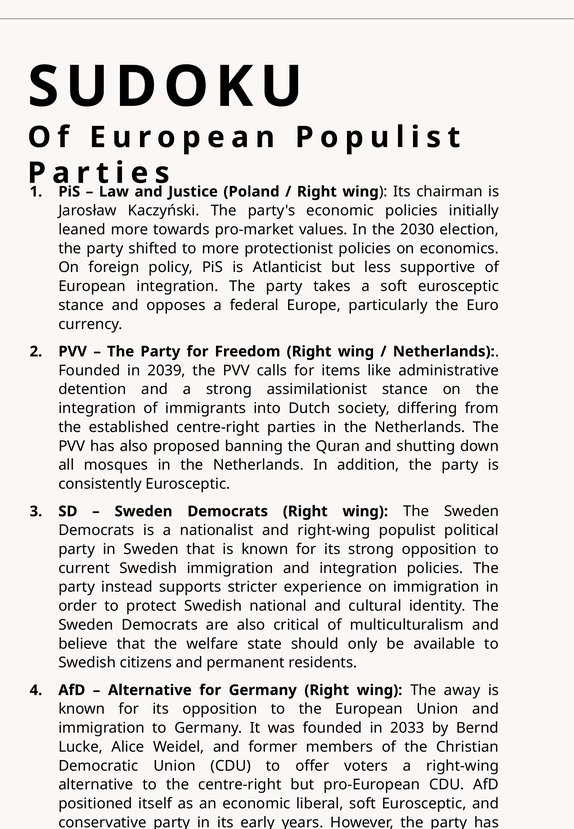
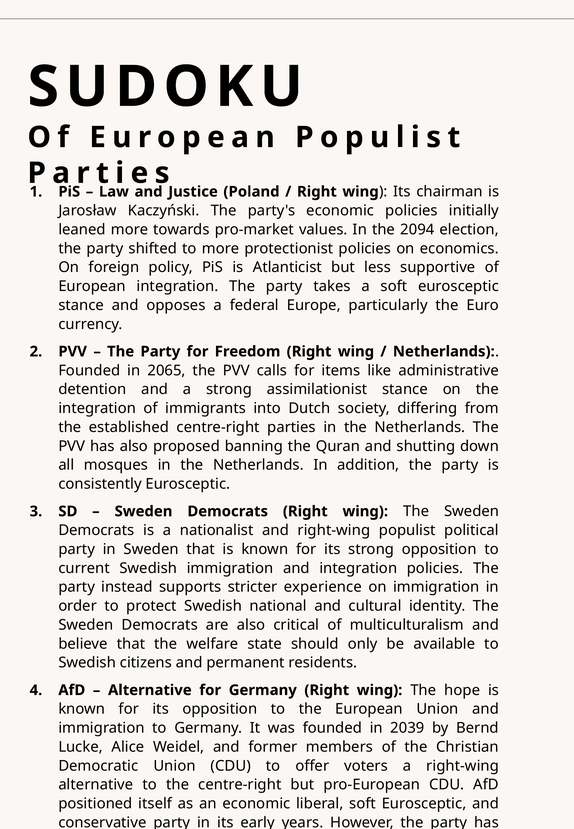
2030: 2030 -> 2094 (417, 230)
2039: 2039 -> 2065 (167, 370)
away: away -> hope (462, 690)
2033: 2033 -> 2039 (407, 728)
